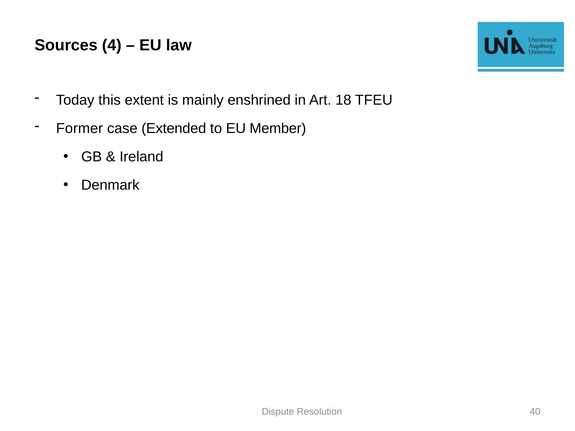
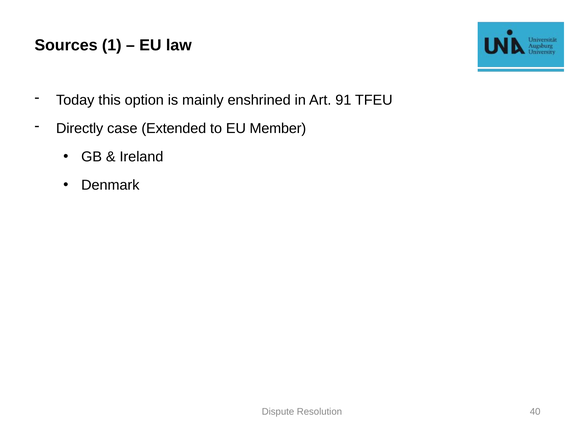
4: 4 -> 1 (112, 45)
extent: extent -> option (144, 100)
18: 18 -> 91 (343, 100)
Former: Former -> Directly (80, 129)
